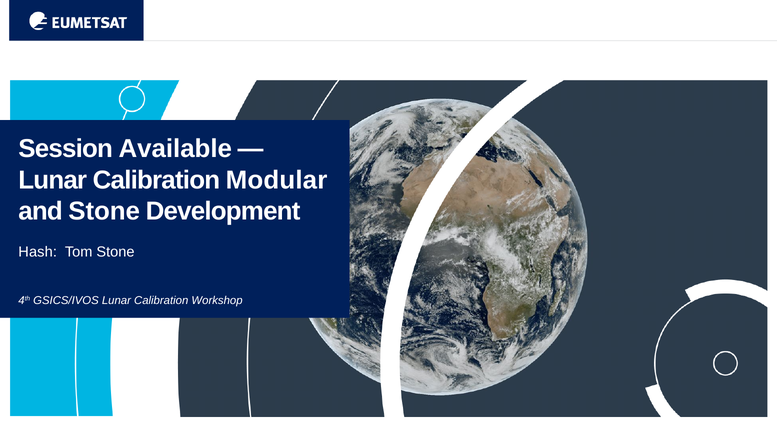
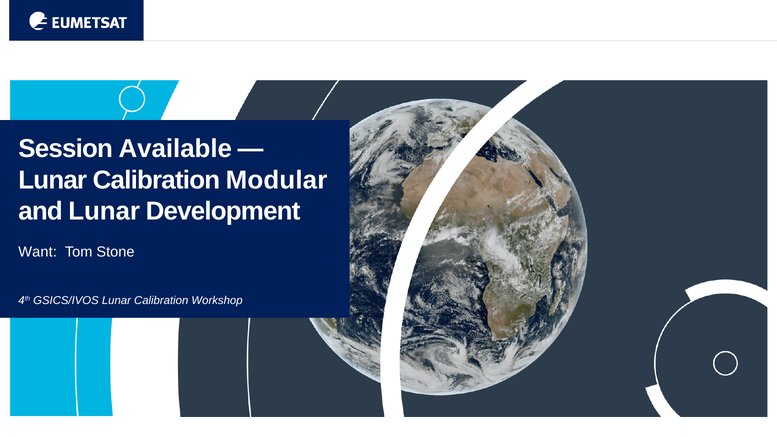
and Stone: Stone -> Lunar (104, 211)
Hash: Hash -> Want (38, 252)
